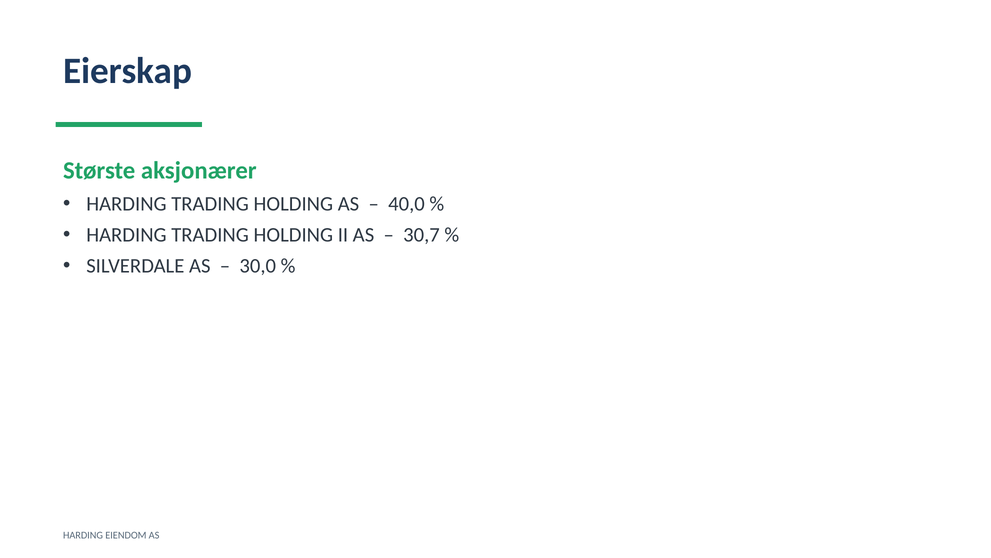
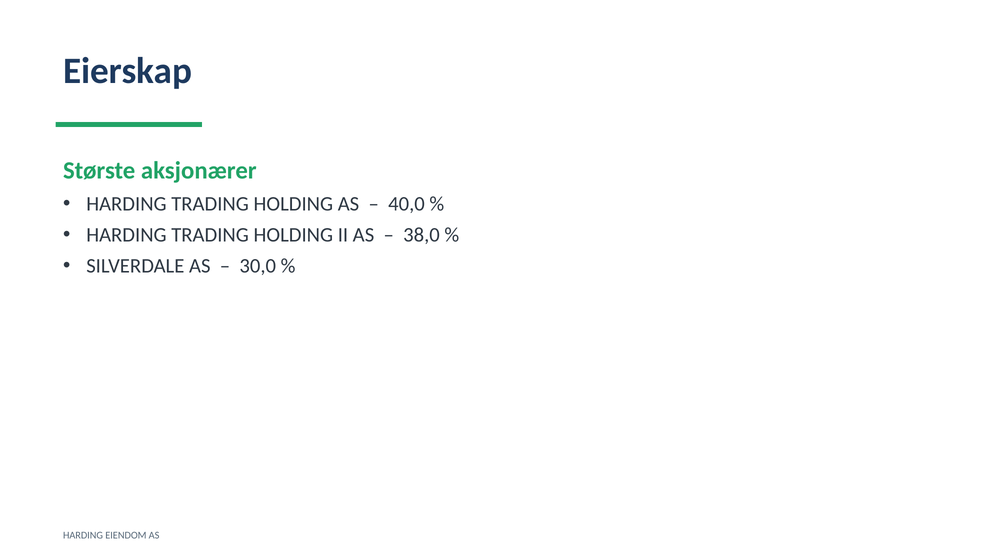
30,7: 30,7 -> 38,0 (422, 235)
